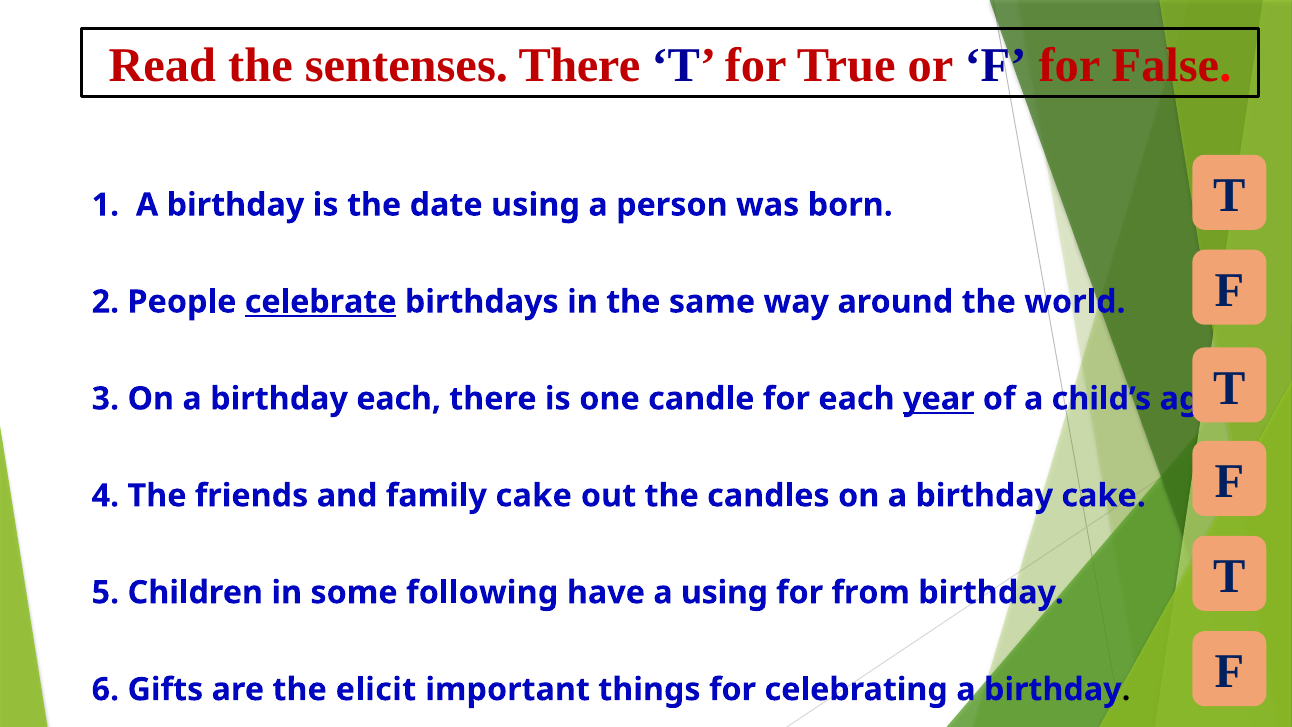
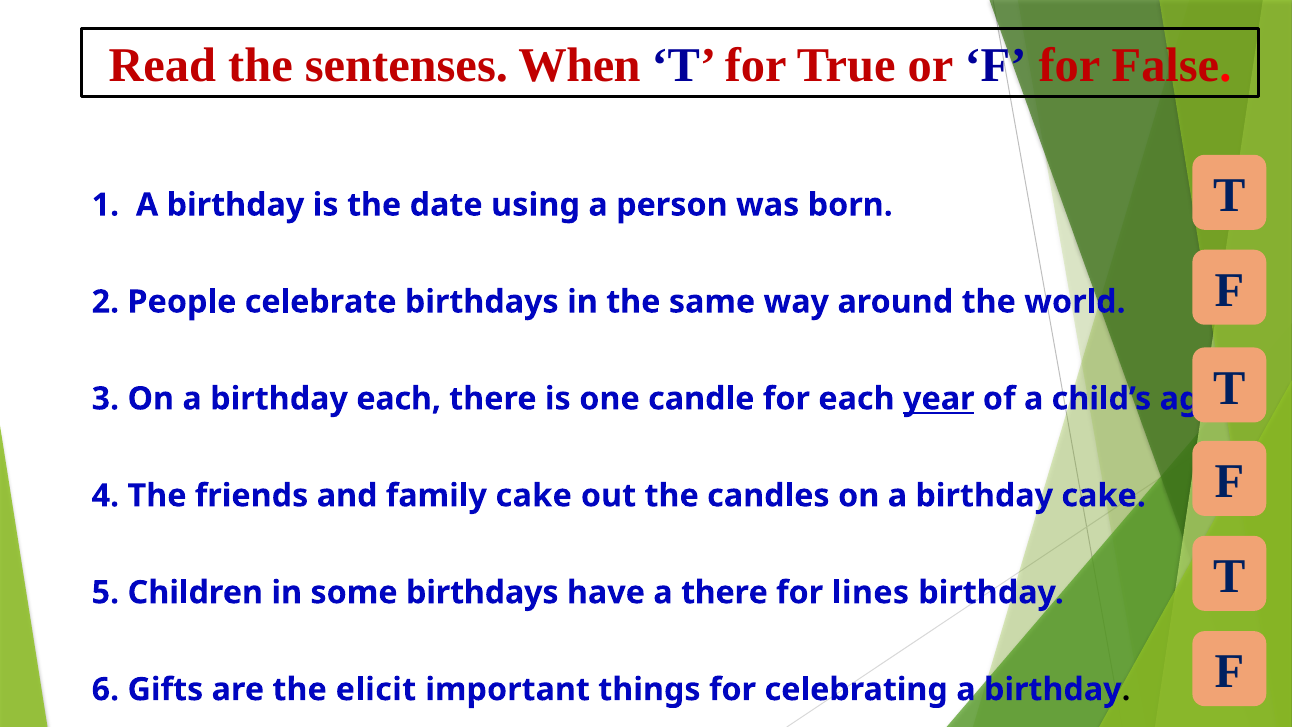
sentenses There: There -> When (580, 66)
celebrate underline: present -> none (321, 302)
some following: following -> birthdays (482, 592)
a using: using -> there (724, 592)
from: from -> lines (871, 592)
